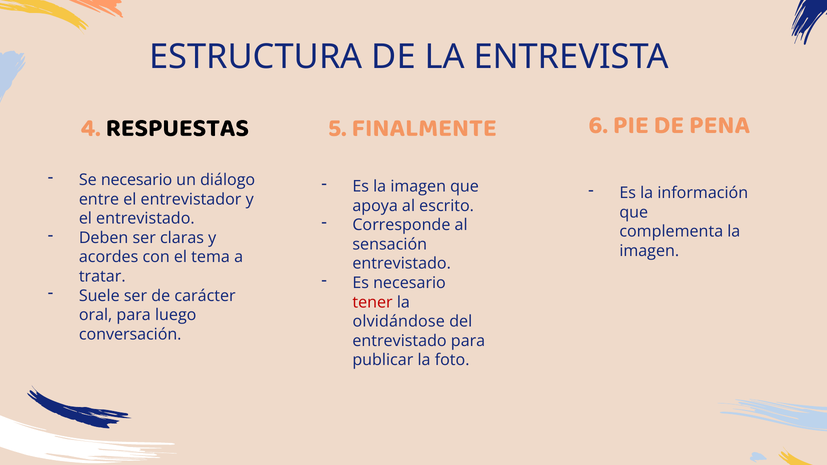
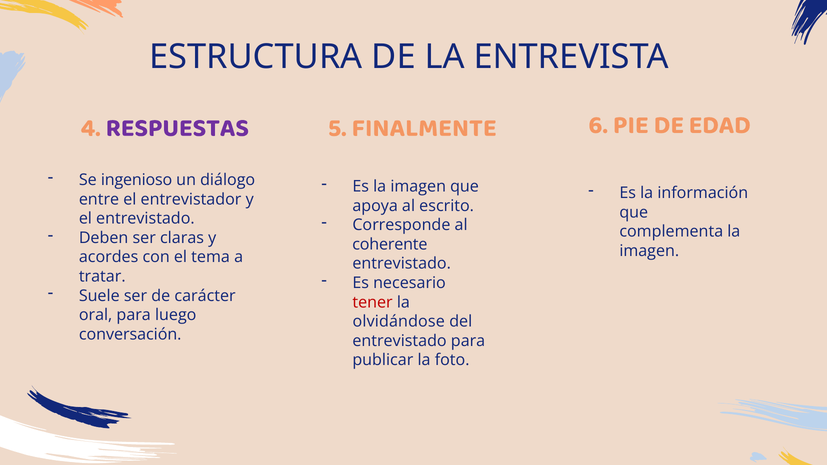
PENA: PENA -> EDAD (720, 125)
RESPUESTAS colour: black -> purple (177, 128)
Se necesario: necesario -> ingenioso (137, 180)
sensación: sensación -> coherente (390, 244)
